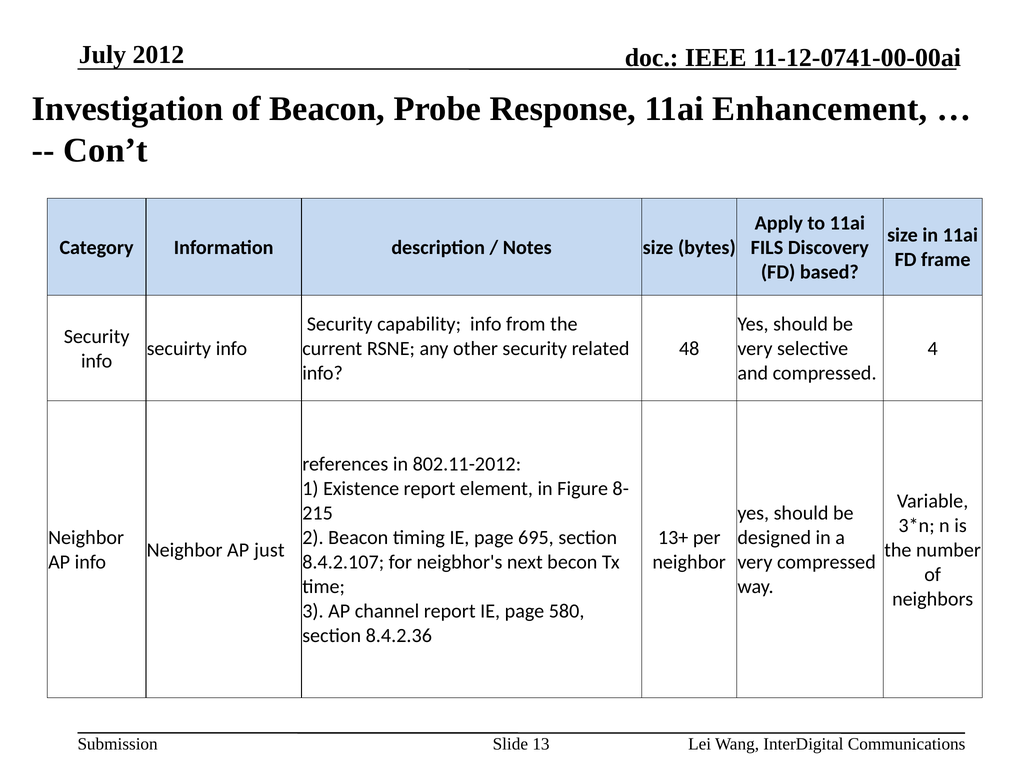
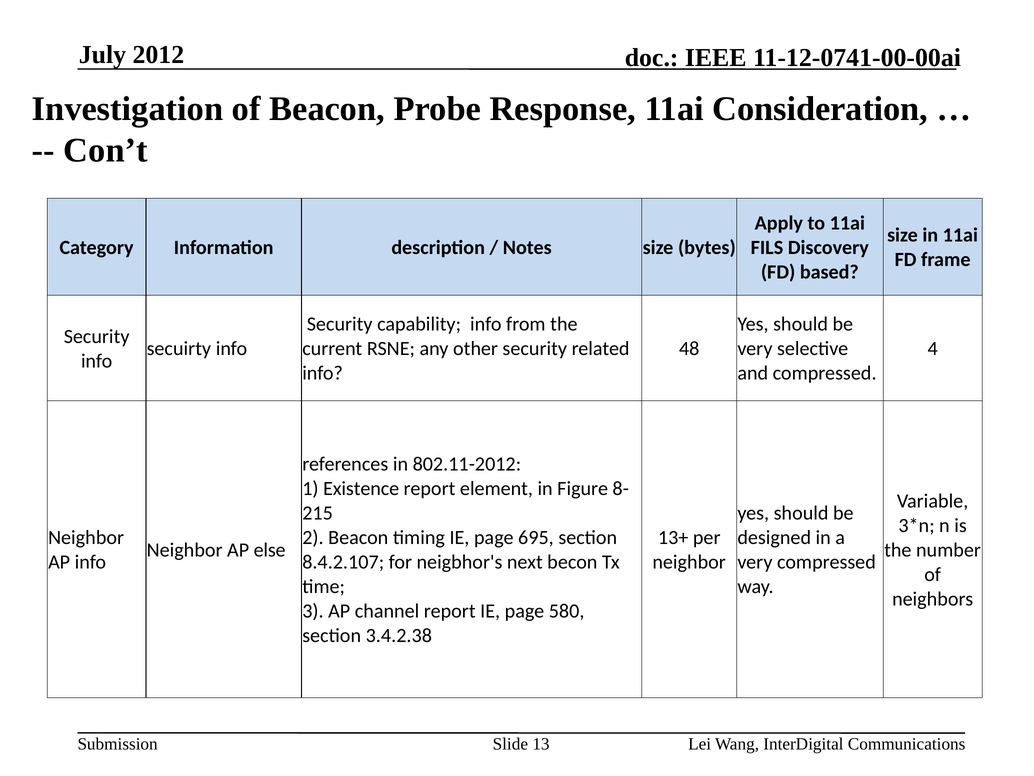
Enhancement: Enhancement -> Consideration (820, 109)
just: just -> else (270, 550)
8.4.2.36: 8.4.2.36 -> 3.4.2.38 (399, 635)
